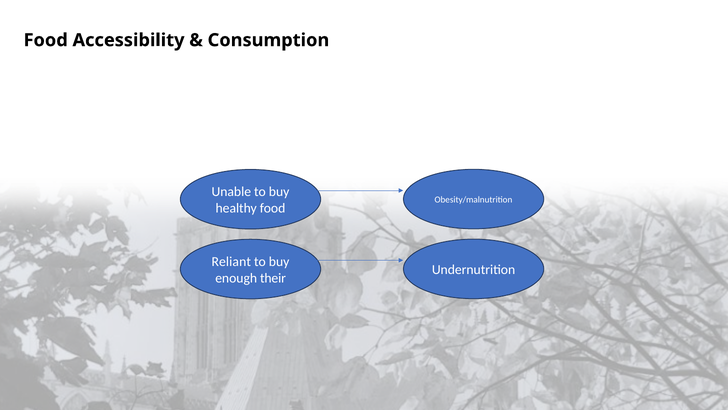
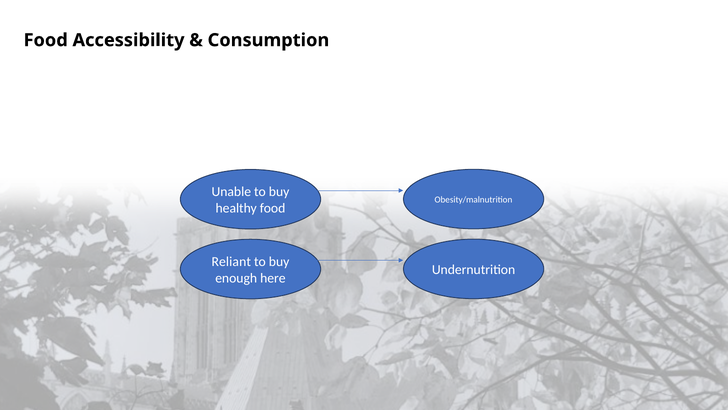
their: their -> here (273, 278)
